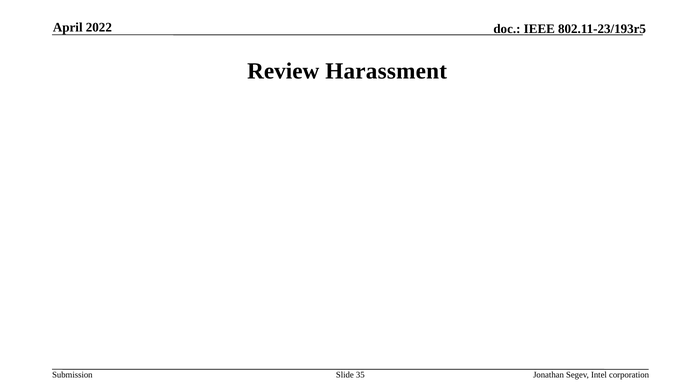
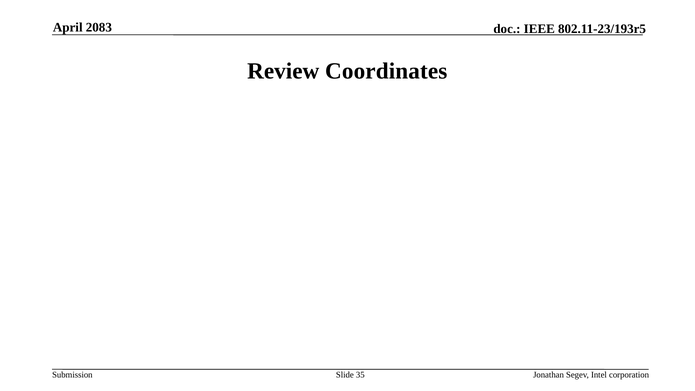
2022: 2022 -> 2083 (99, 28)
Harassment: Harassment -> Coordinates (386, 71)
